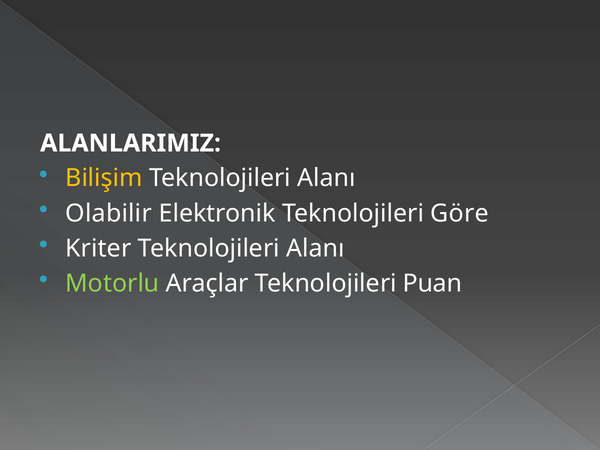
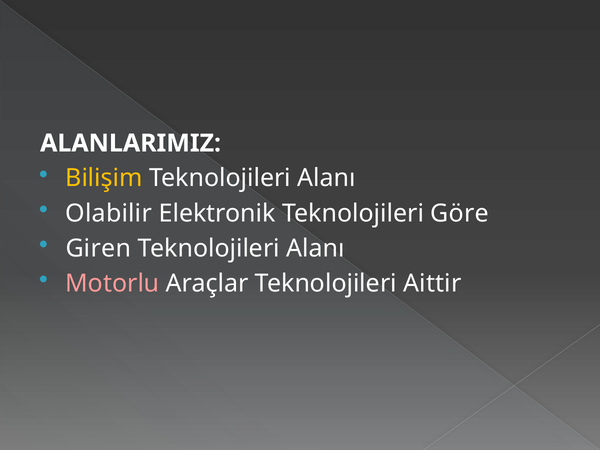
Kriter: Kriter -> Giren (98, 248)
Motorlu colour: light green -> pink (112, 283)
Puan: Puan -> Aittir (432, 283)
